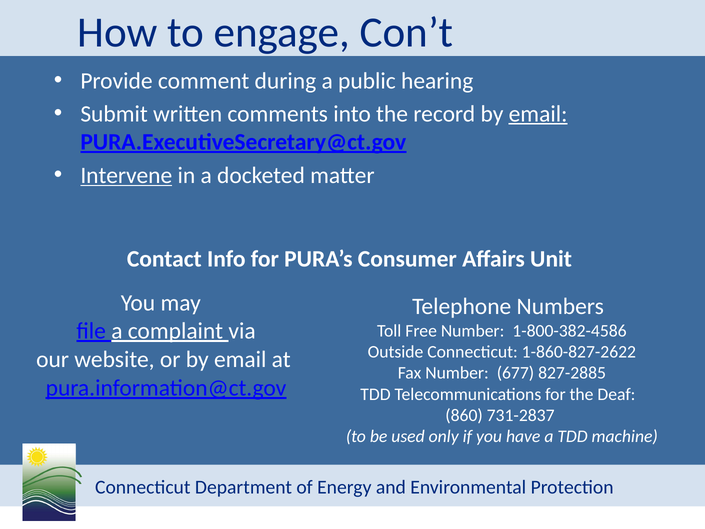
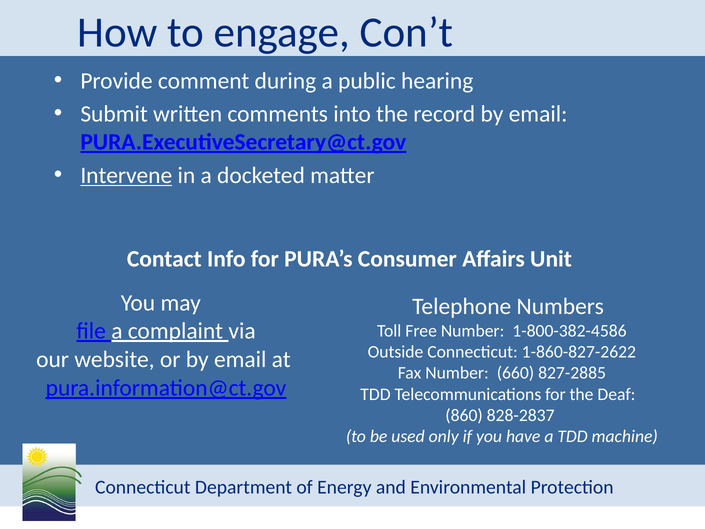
email underline: present -> none (538, 114)
677: 677 -> 660 (515, 373)
731-2837: 731-2837 -> 828-2837 (521, 415)
